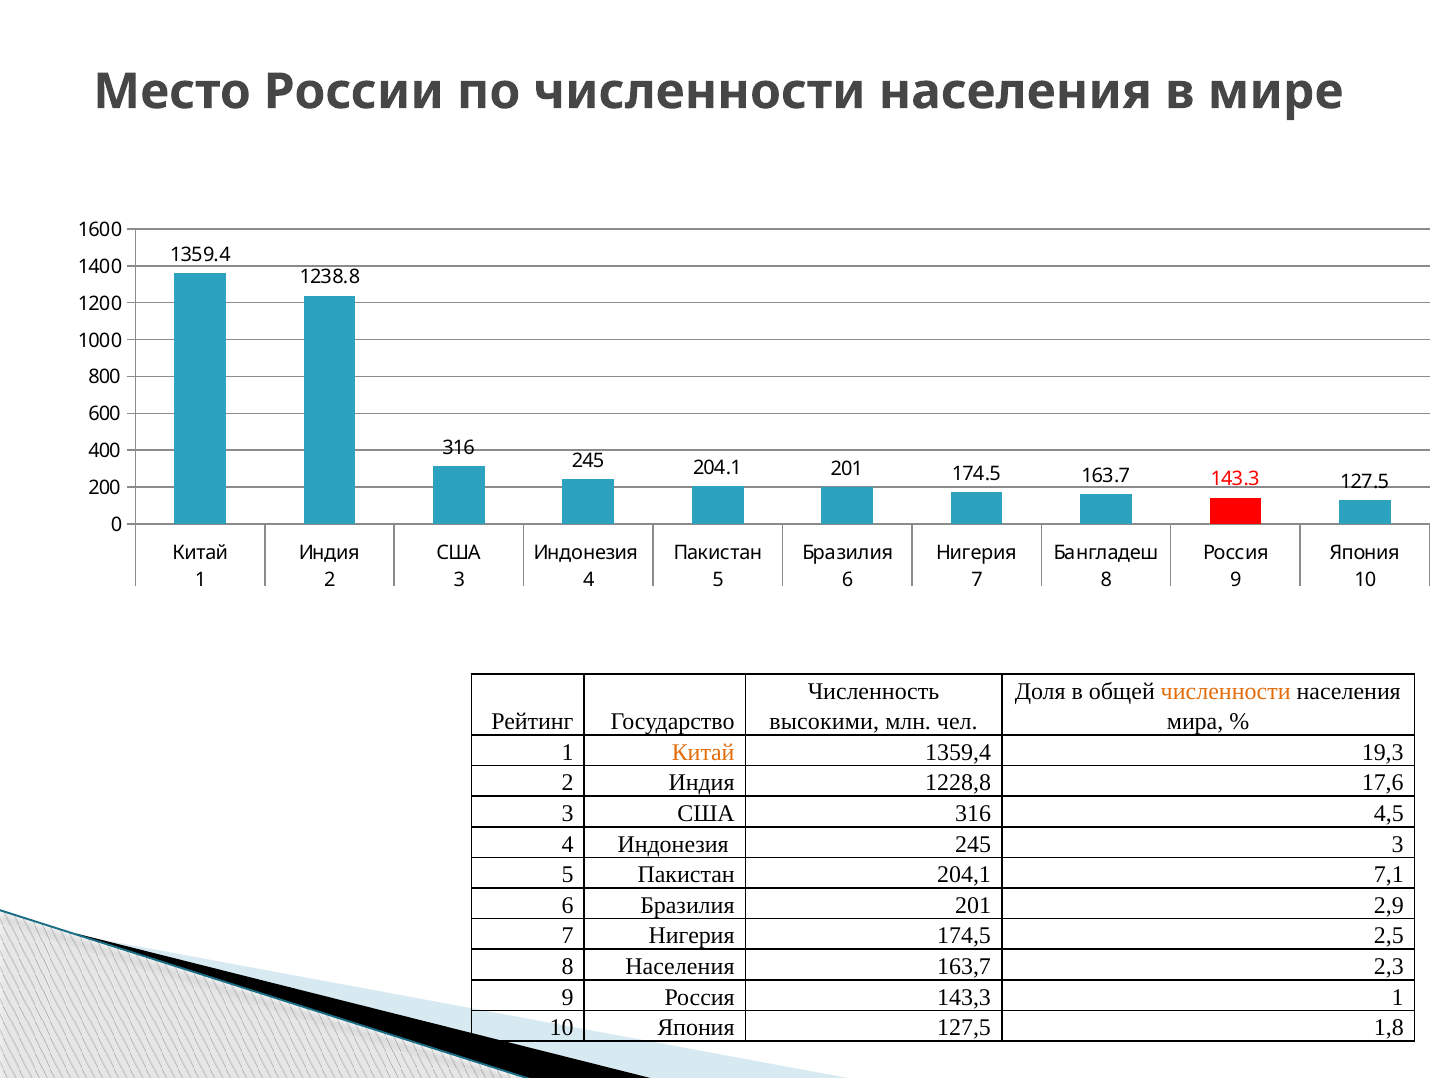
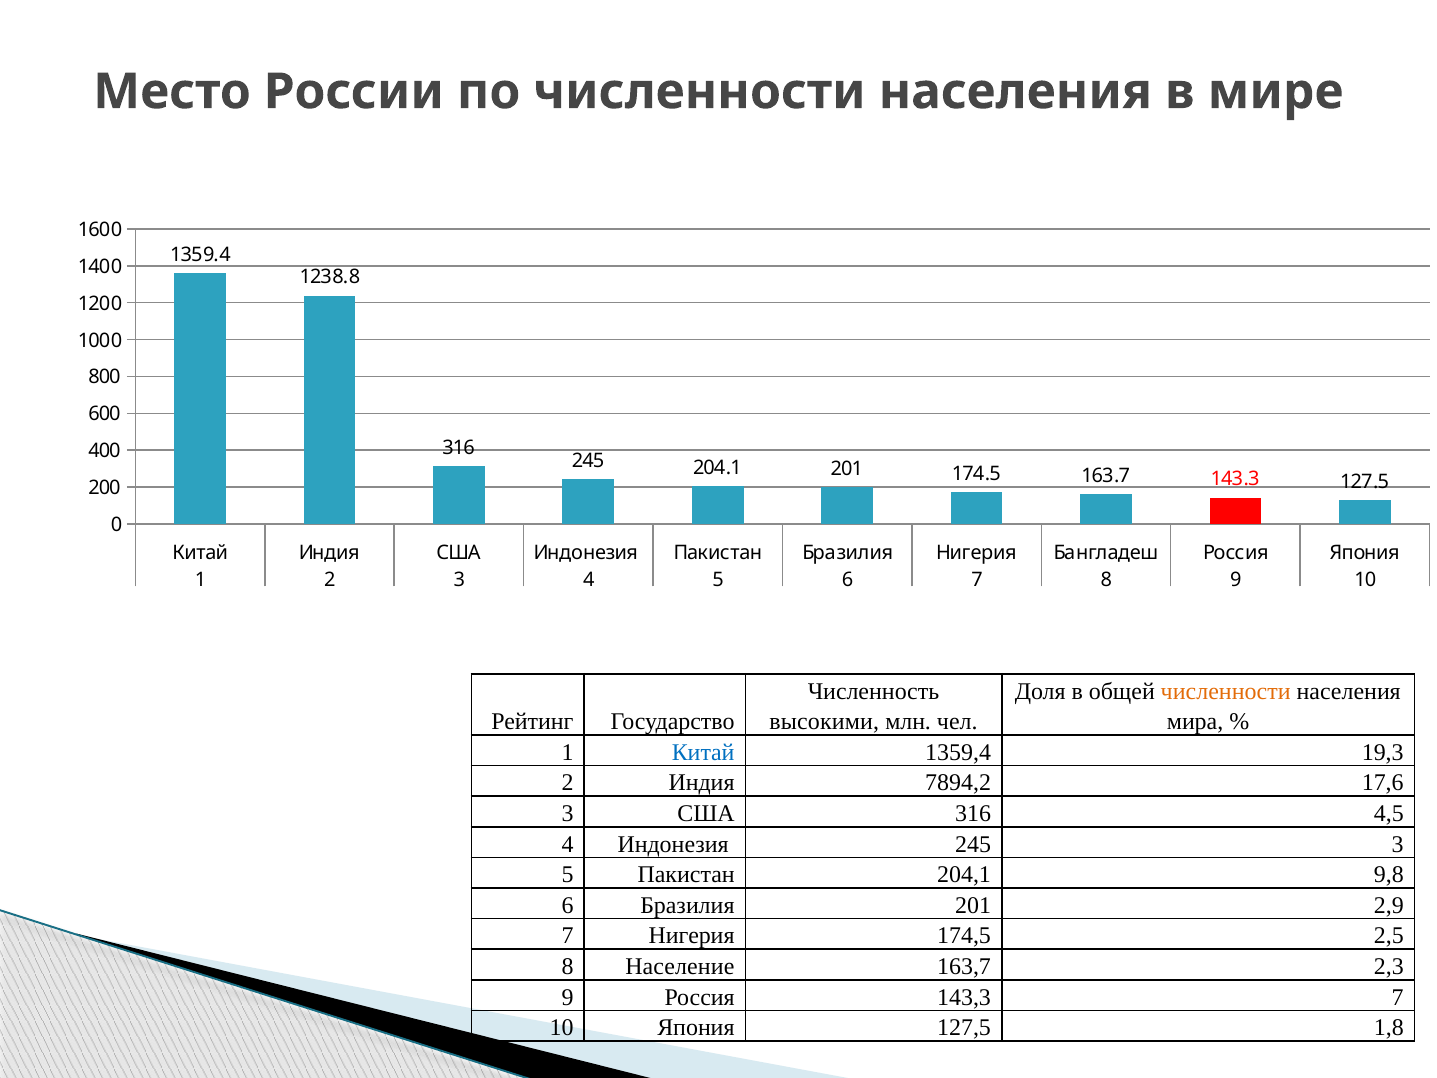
Китай colour: orange -> blue (703, 752)
1228,8: 1228,8 -> 7894,2 (958, 783)
7,1: 7,1 -> 9,8 (1389, 875)
8 Населения: Населения -> Население (680, 966)
143,3 1: 1 -> 7 (1398, 997)
